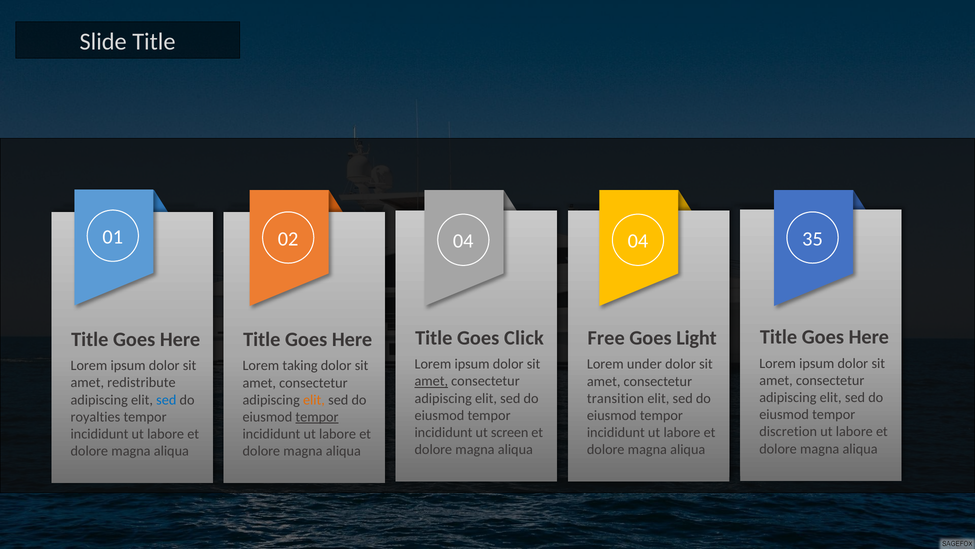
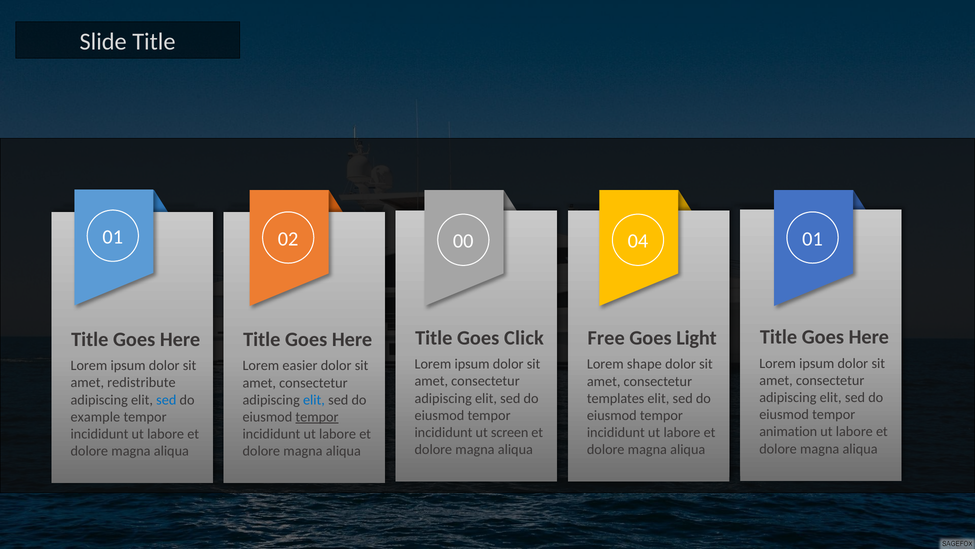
02 04: 04 -> 00 (463, 241)
04 35: 35 -> 01 (813, 239)
under: under -> shape (644, 364)
taking: taking -> easier (300, 365)
amet underline: present -> none (431, 381)
transition: transition -> templates (616, 398)
elit colour: orange -> blue (314, 400)
royalties: royalties -> example (95, 417)
discretion: discretion -> animation (788, 431)
